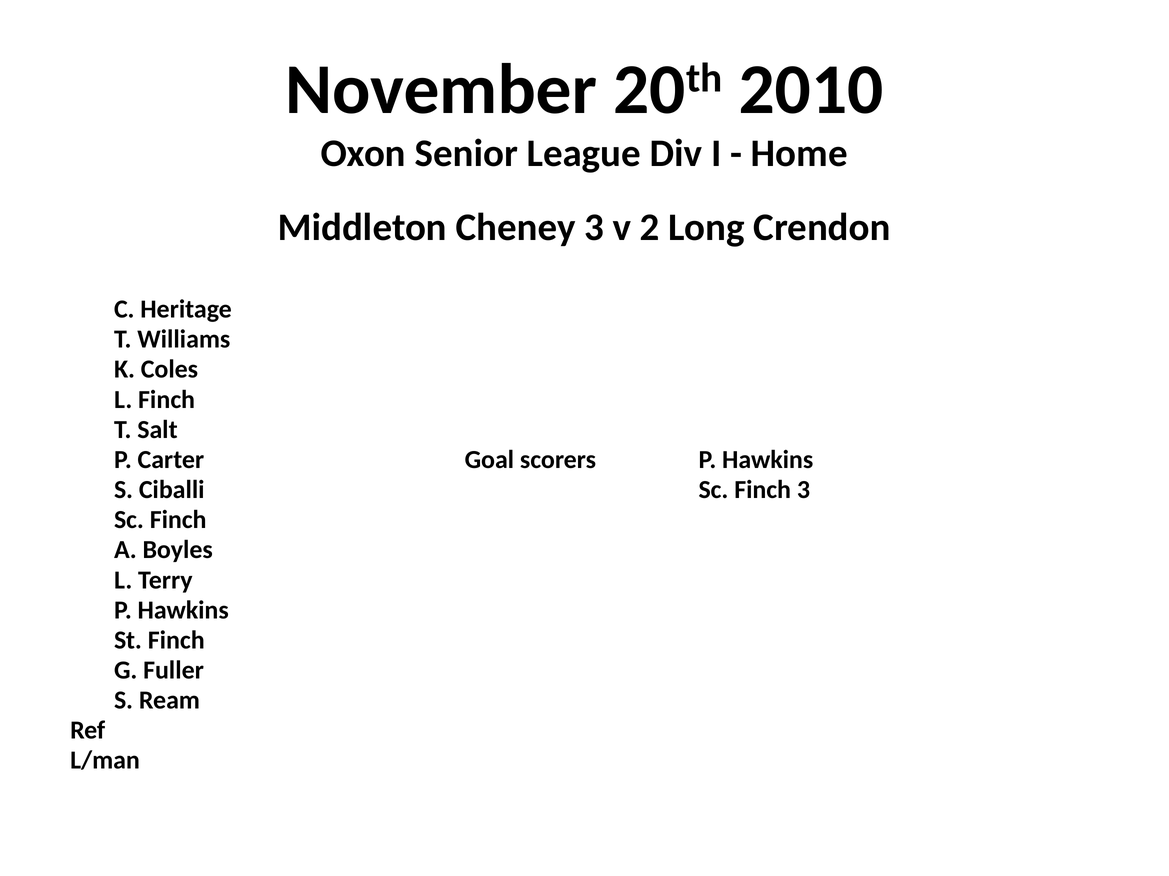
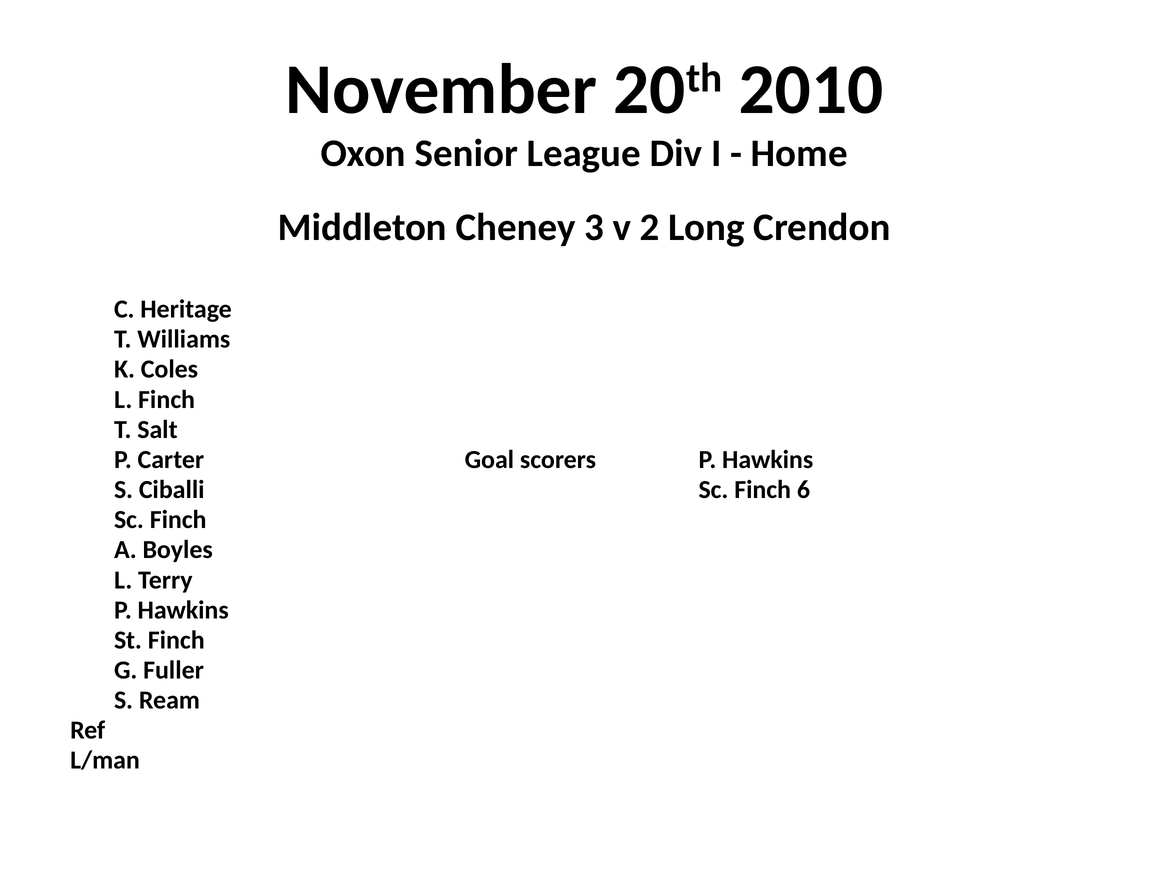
Finch 3: 3 -> 6 (803, 490)
